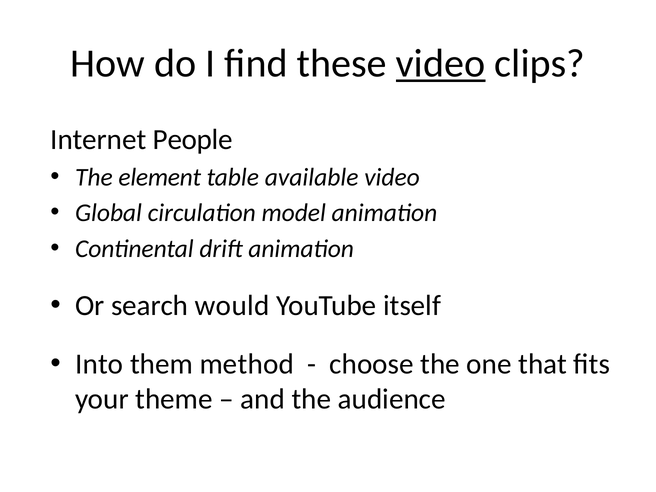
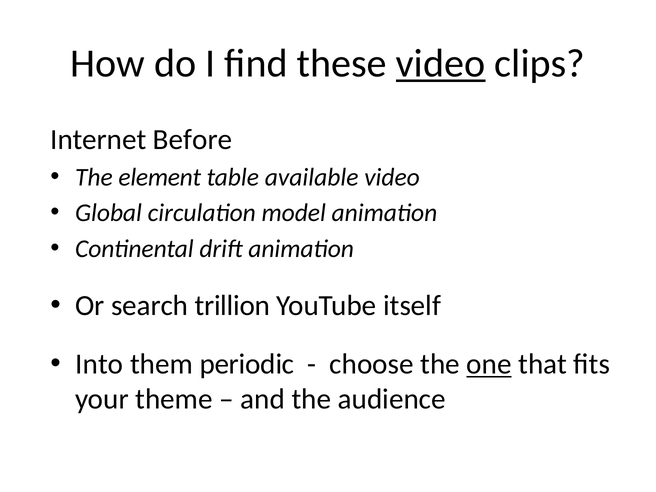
People: People -> Before (193, 140)
would: would -> trillion (232, 305)
method: method -> periodic (247, 364)
one underline: none -> present (489, 364)
